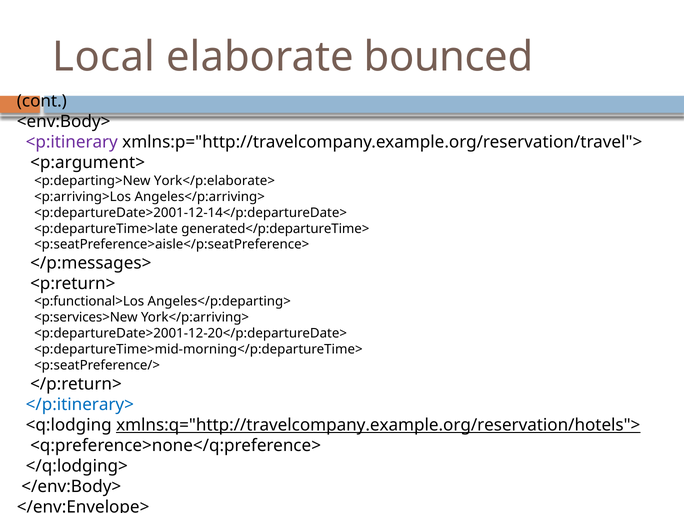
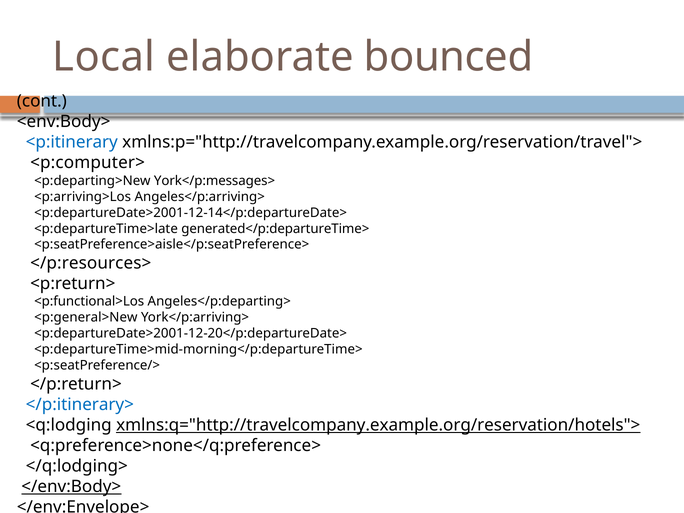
<p:itinerary colour: purple -> blue (72, 142)
<p:argument>: <p:argument> -> <p:computer> (88, 163)
York</p:elaborate>: York</p:elaborate> -> York</p:messages> (215, 181)
</p:messages>: </p:messages> -> </p:resources> (91, 263)
<p:services>New: <p:services>New -> <p:general>New (86, 318)
</env:Body> underline: none -> present (71, 487)
